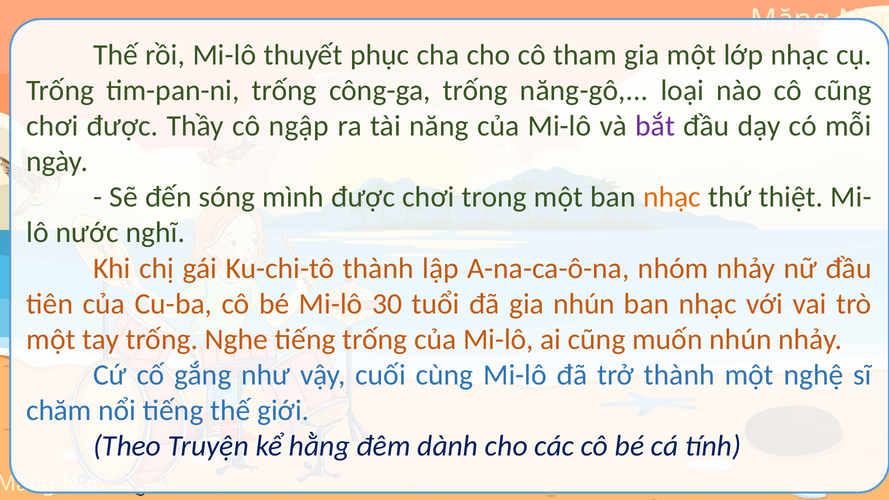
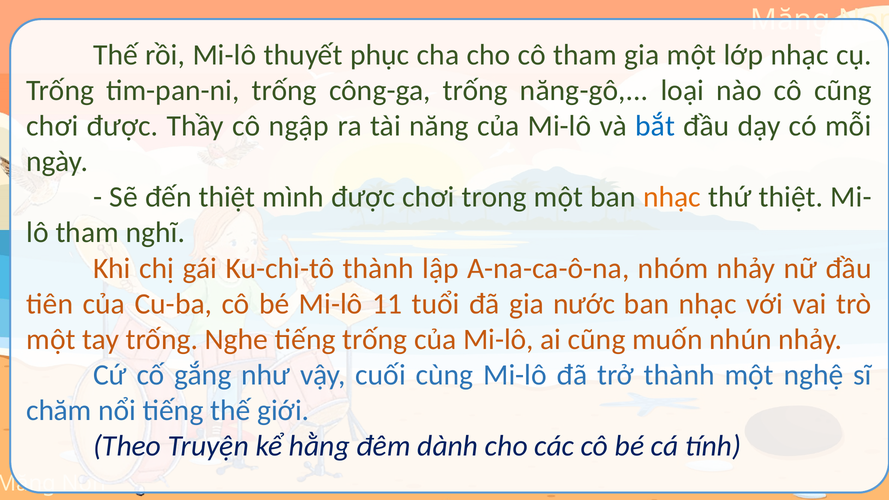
bắt colour: purple -> blue (655, 126)
đến sóng: sóng -> thiệt (227, 197)
nước: nước -> tham (87, 233)
30: 30 -> 11 (387, 304)
gia nhún: nhún -> nước (584, 304)
